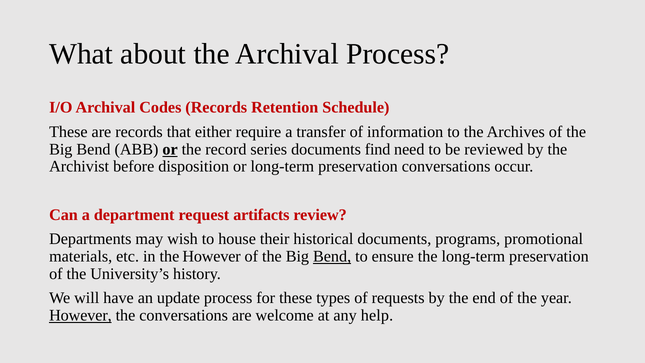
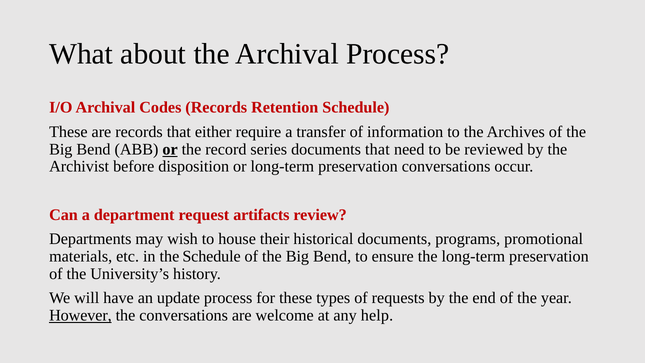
documents find: find -> that (377, 149)
the However: However -> Schedule (212, 256)
Bend underline: present -> none (332, 256)
